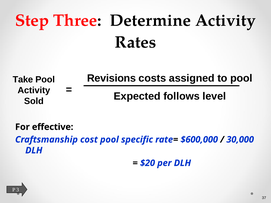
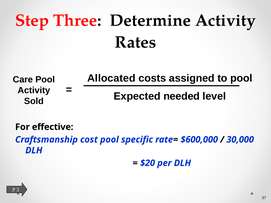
Revisions: Revisions -> Allocated (111, 78)
Take: Take -> Care (23, 80)
follows: follows -> needed (182, 96)
